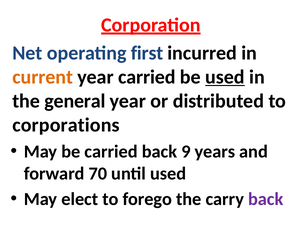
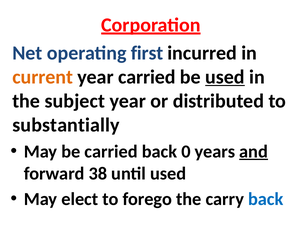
general: general -> subject (75, 101)
corporations: corporations -> substantially (66, 125)
9: 9 -> 0 (186, 151)
and underline: none -> present (254, 151)
70: 70 -> 38 (98, 173)
back colour: purple -> blue (266, 199)
